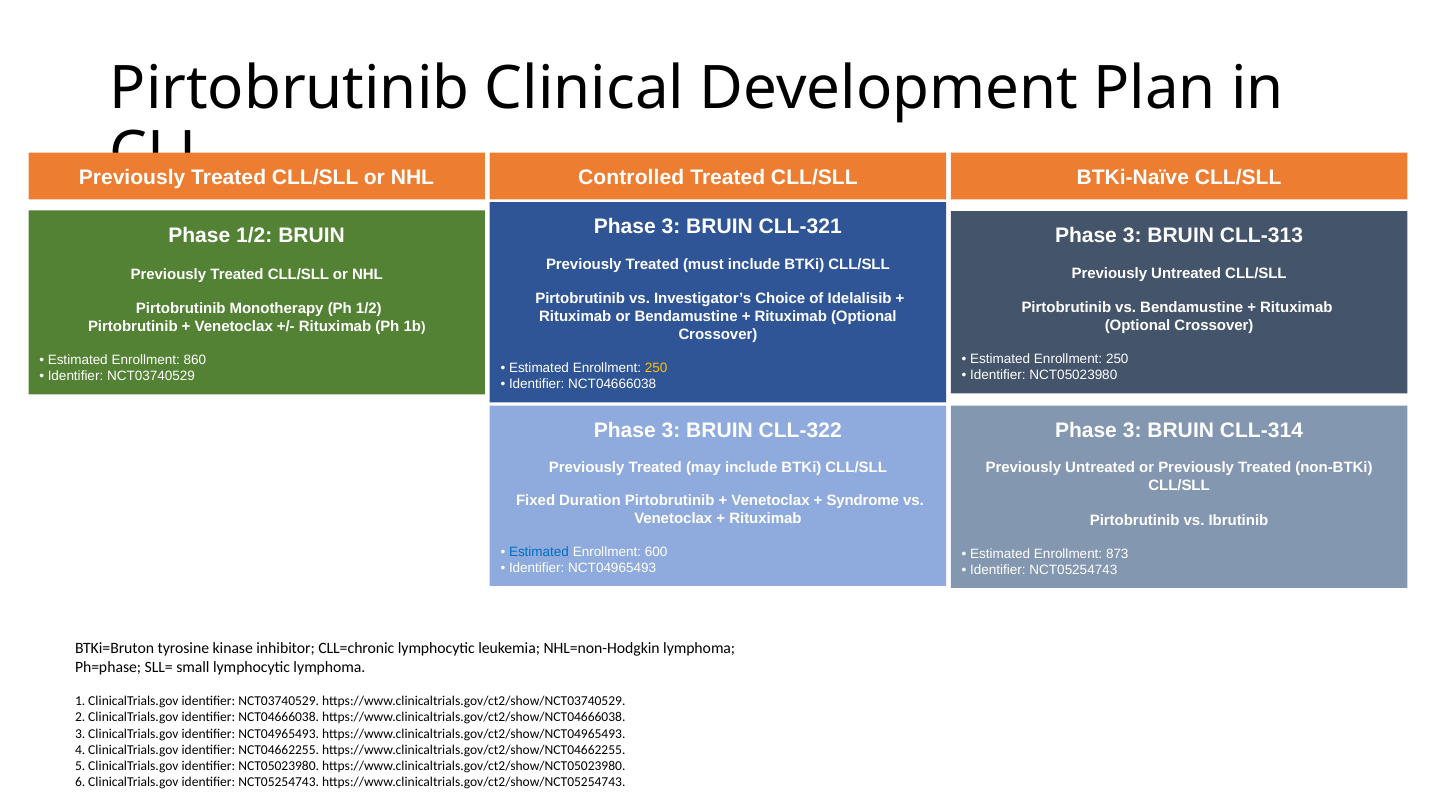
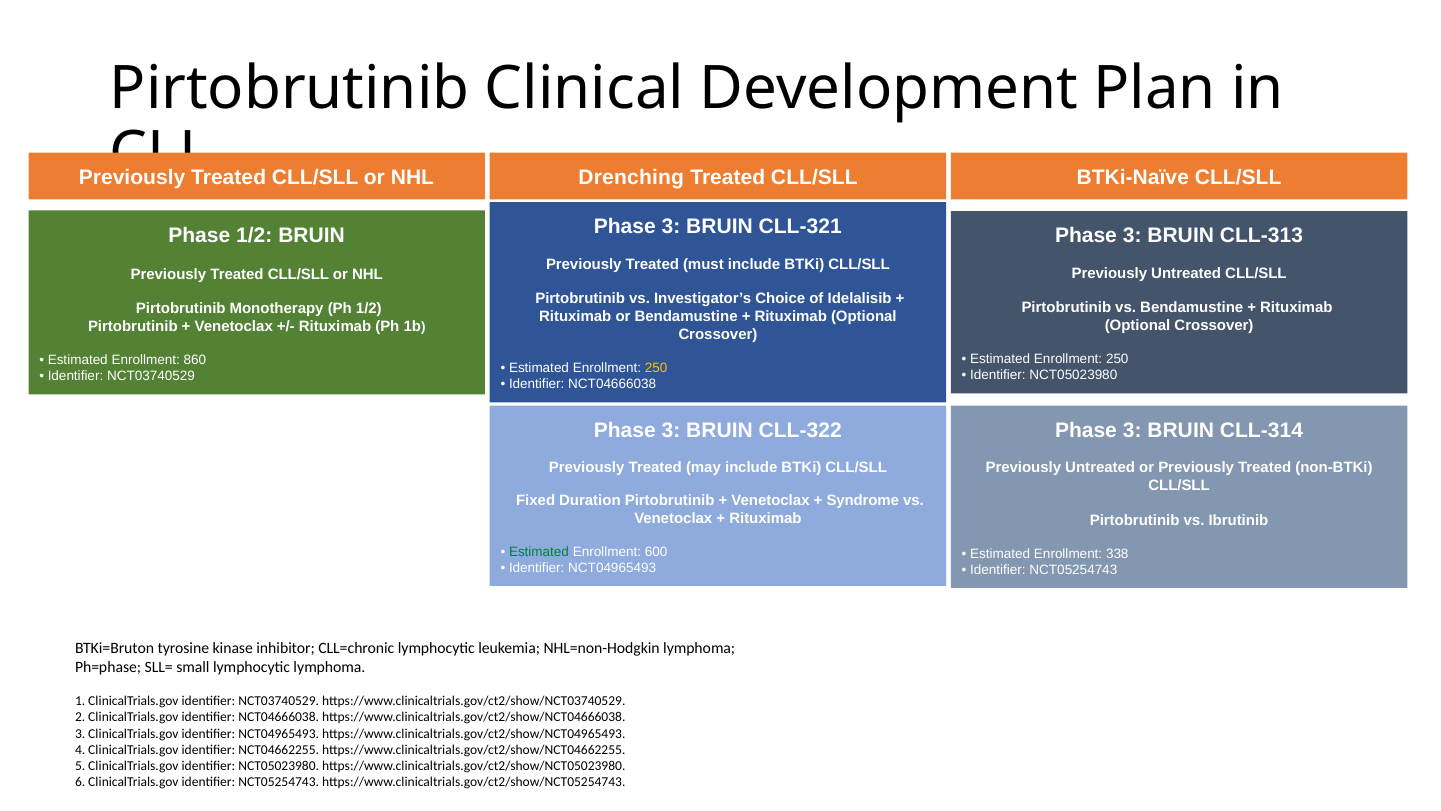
Controlled: Controlled -> Drenching (631, 177)
Estimated colour: blue -> green (539, 551)
873: 873 -> 338 (1117, 553)
